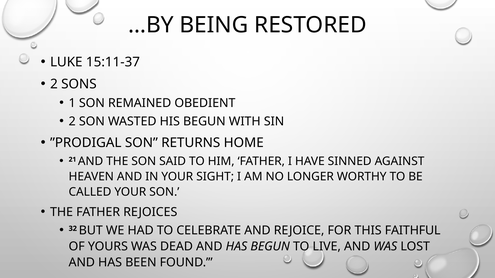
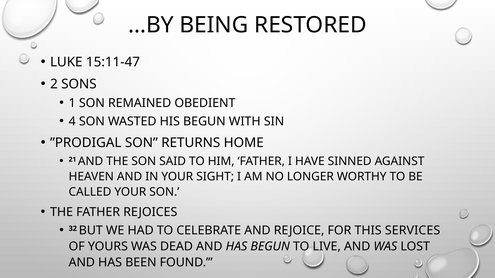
15:11-37: 15:11-37 -> 15:11-47 (113, 62)
2: 2 -> 4 (72, 121)
FAITHFUL: FAITHFUL -> SERVICES (413, 231)
